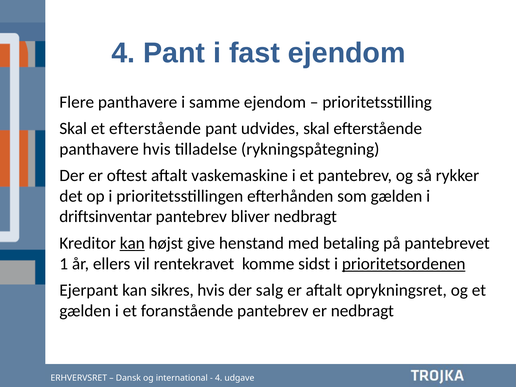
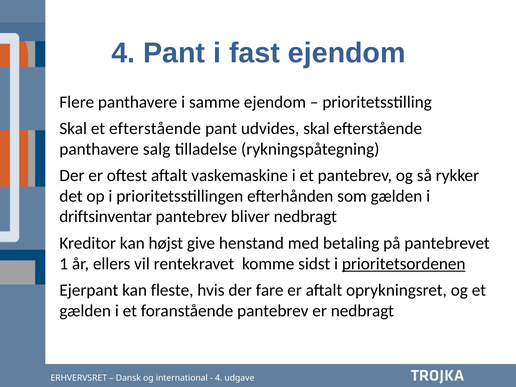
panthavere hvis: hvis -> salg (157, 149)
kan underline: present -> none (132, 243)
sikres: sikres -> fleste (172, 290)
salg: salg -> fare (270, 290)
